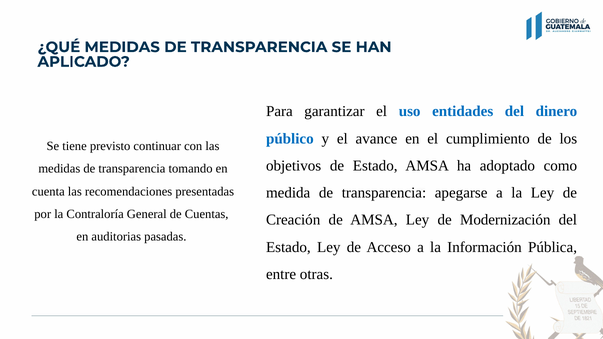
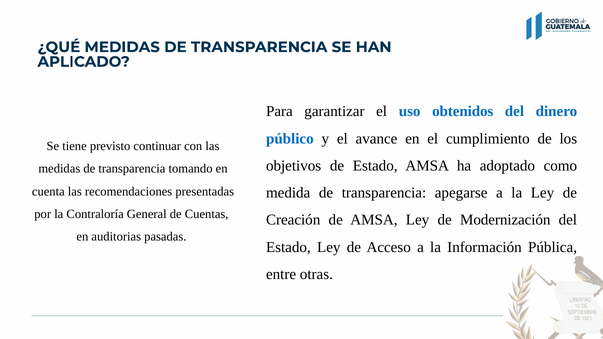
entidades: entidades -> obtenidos (463, 112)
